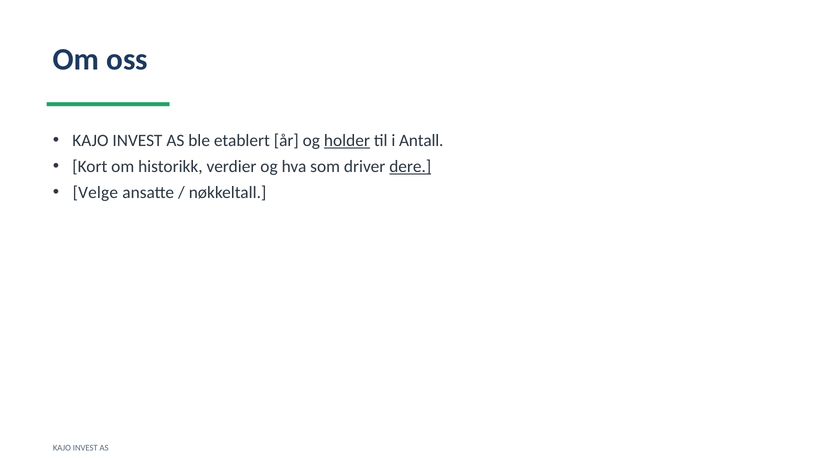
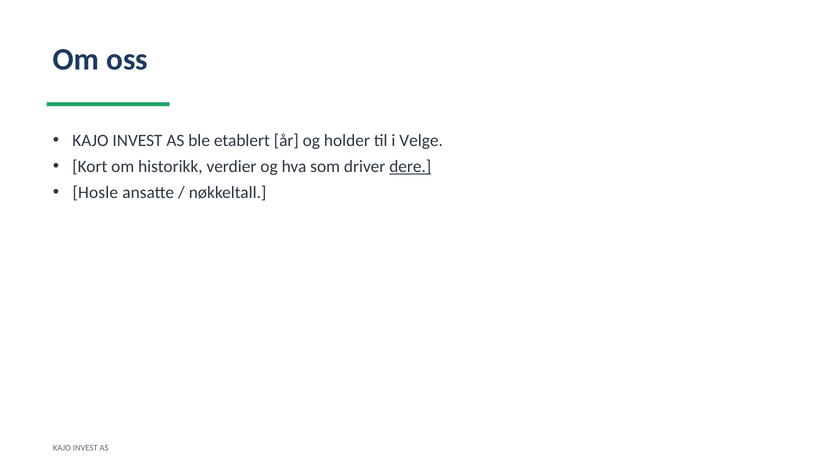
holder underline: present -> none (347, 141)
Antall: Antall -> Velge (421, 141)
Velge: Velge -> Hosle (95, 193)
